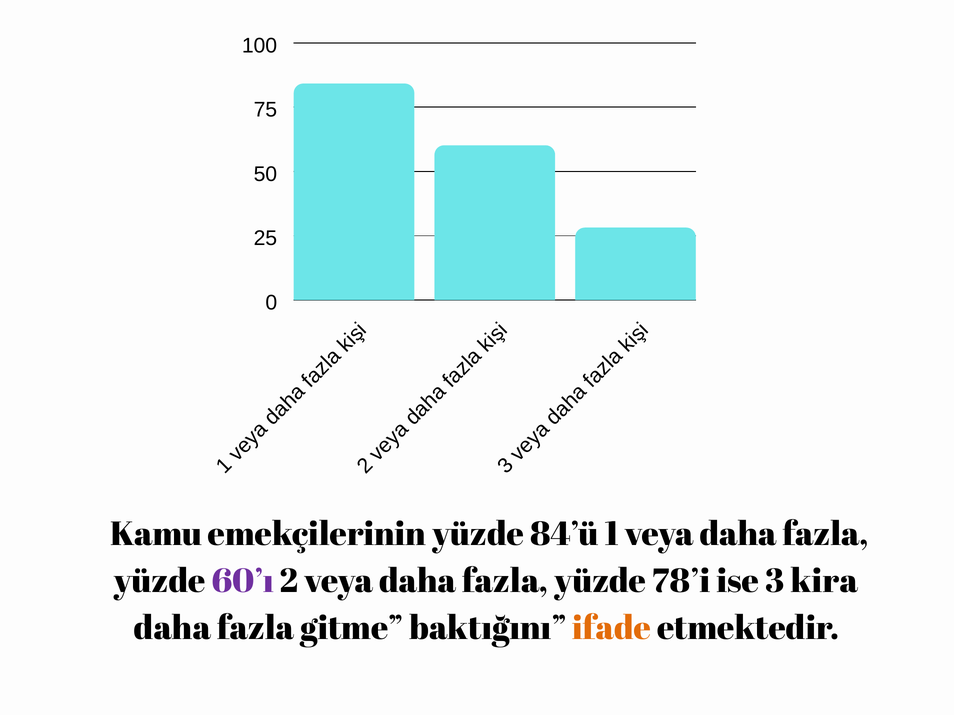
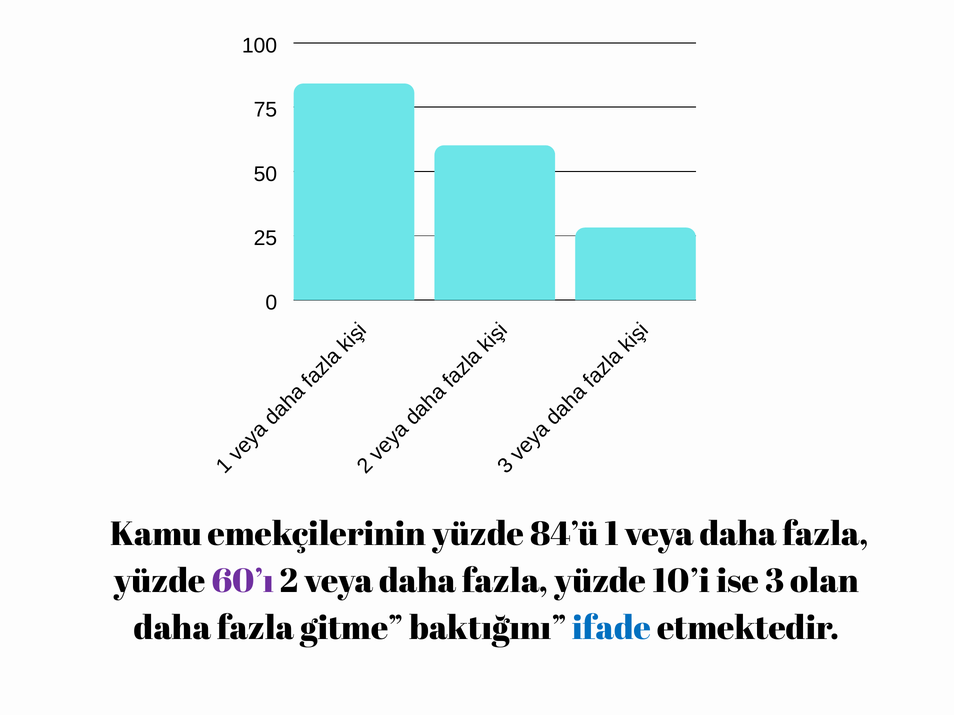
78’i: 78’i -> 10’i (681, 582)
kira: kira -> olan (825, 582)
ifade colour: orange -> blue (612, 629)
